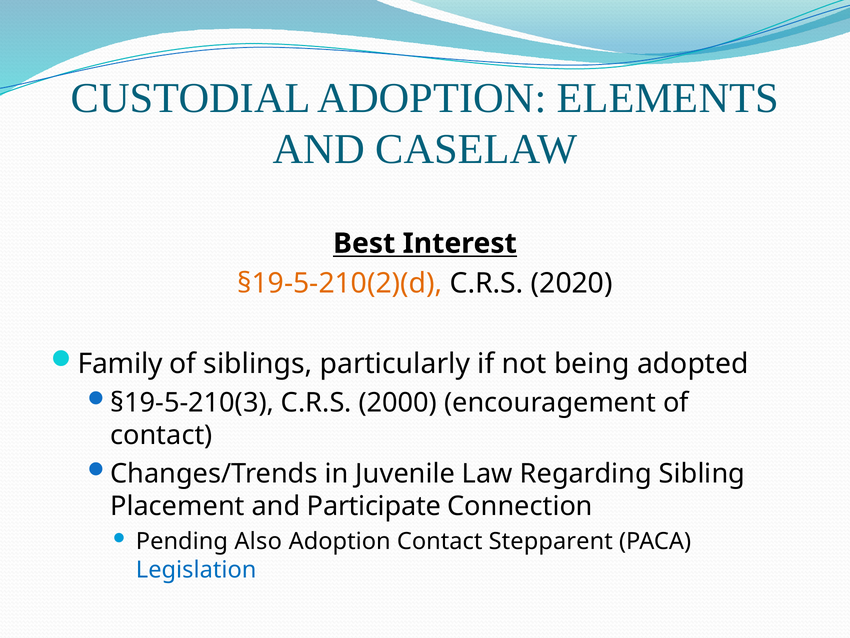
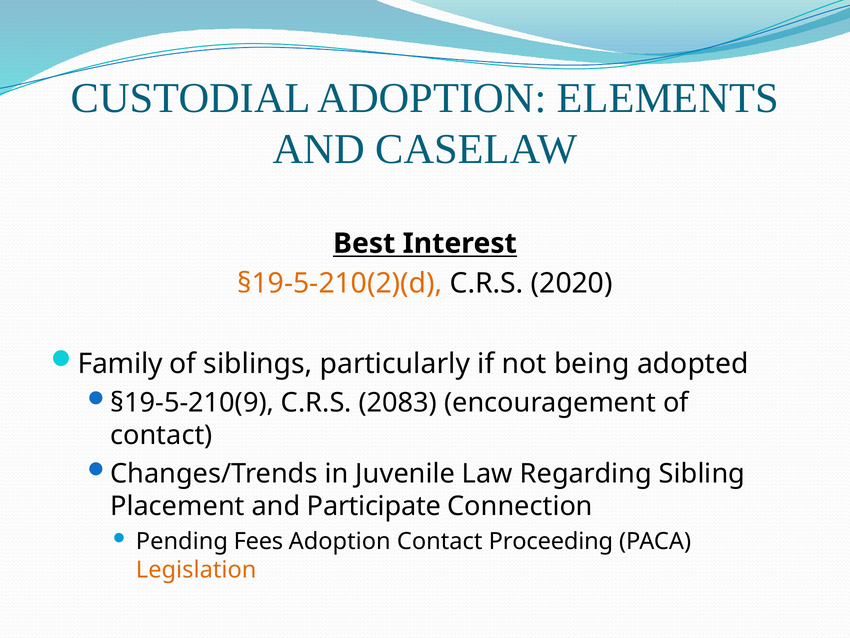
§19-5-210(3: §19-5-210(3 -> §19-5-210(9 (192, 402)
2000: 2000 -> 2083 (398, 402)
Also: Also -> Fees (258, 541)
Stepparent: Stepparent -> Proceeding (551, 541)
Legislation colour: blue -> orange (196, 569)
